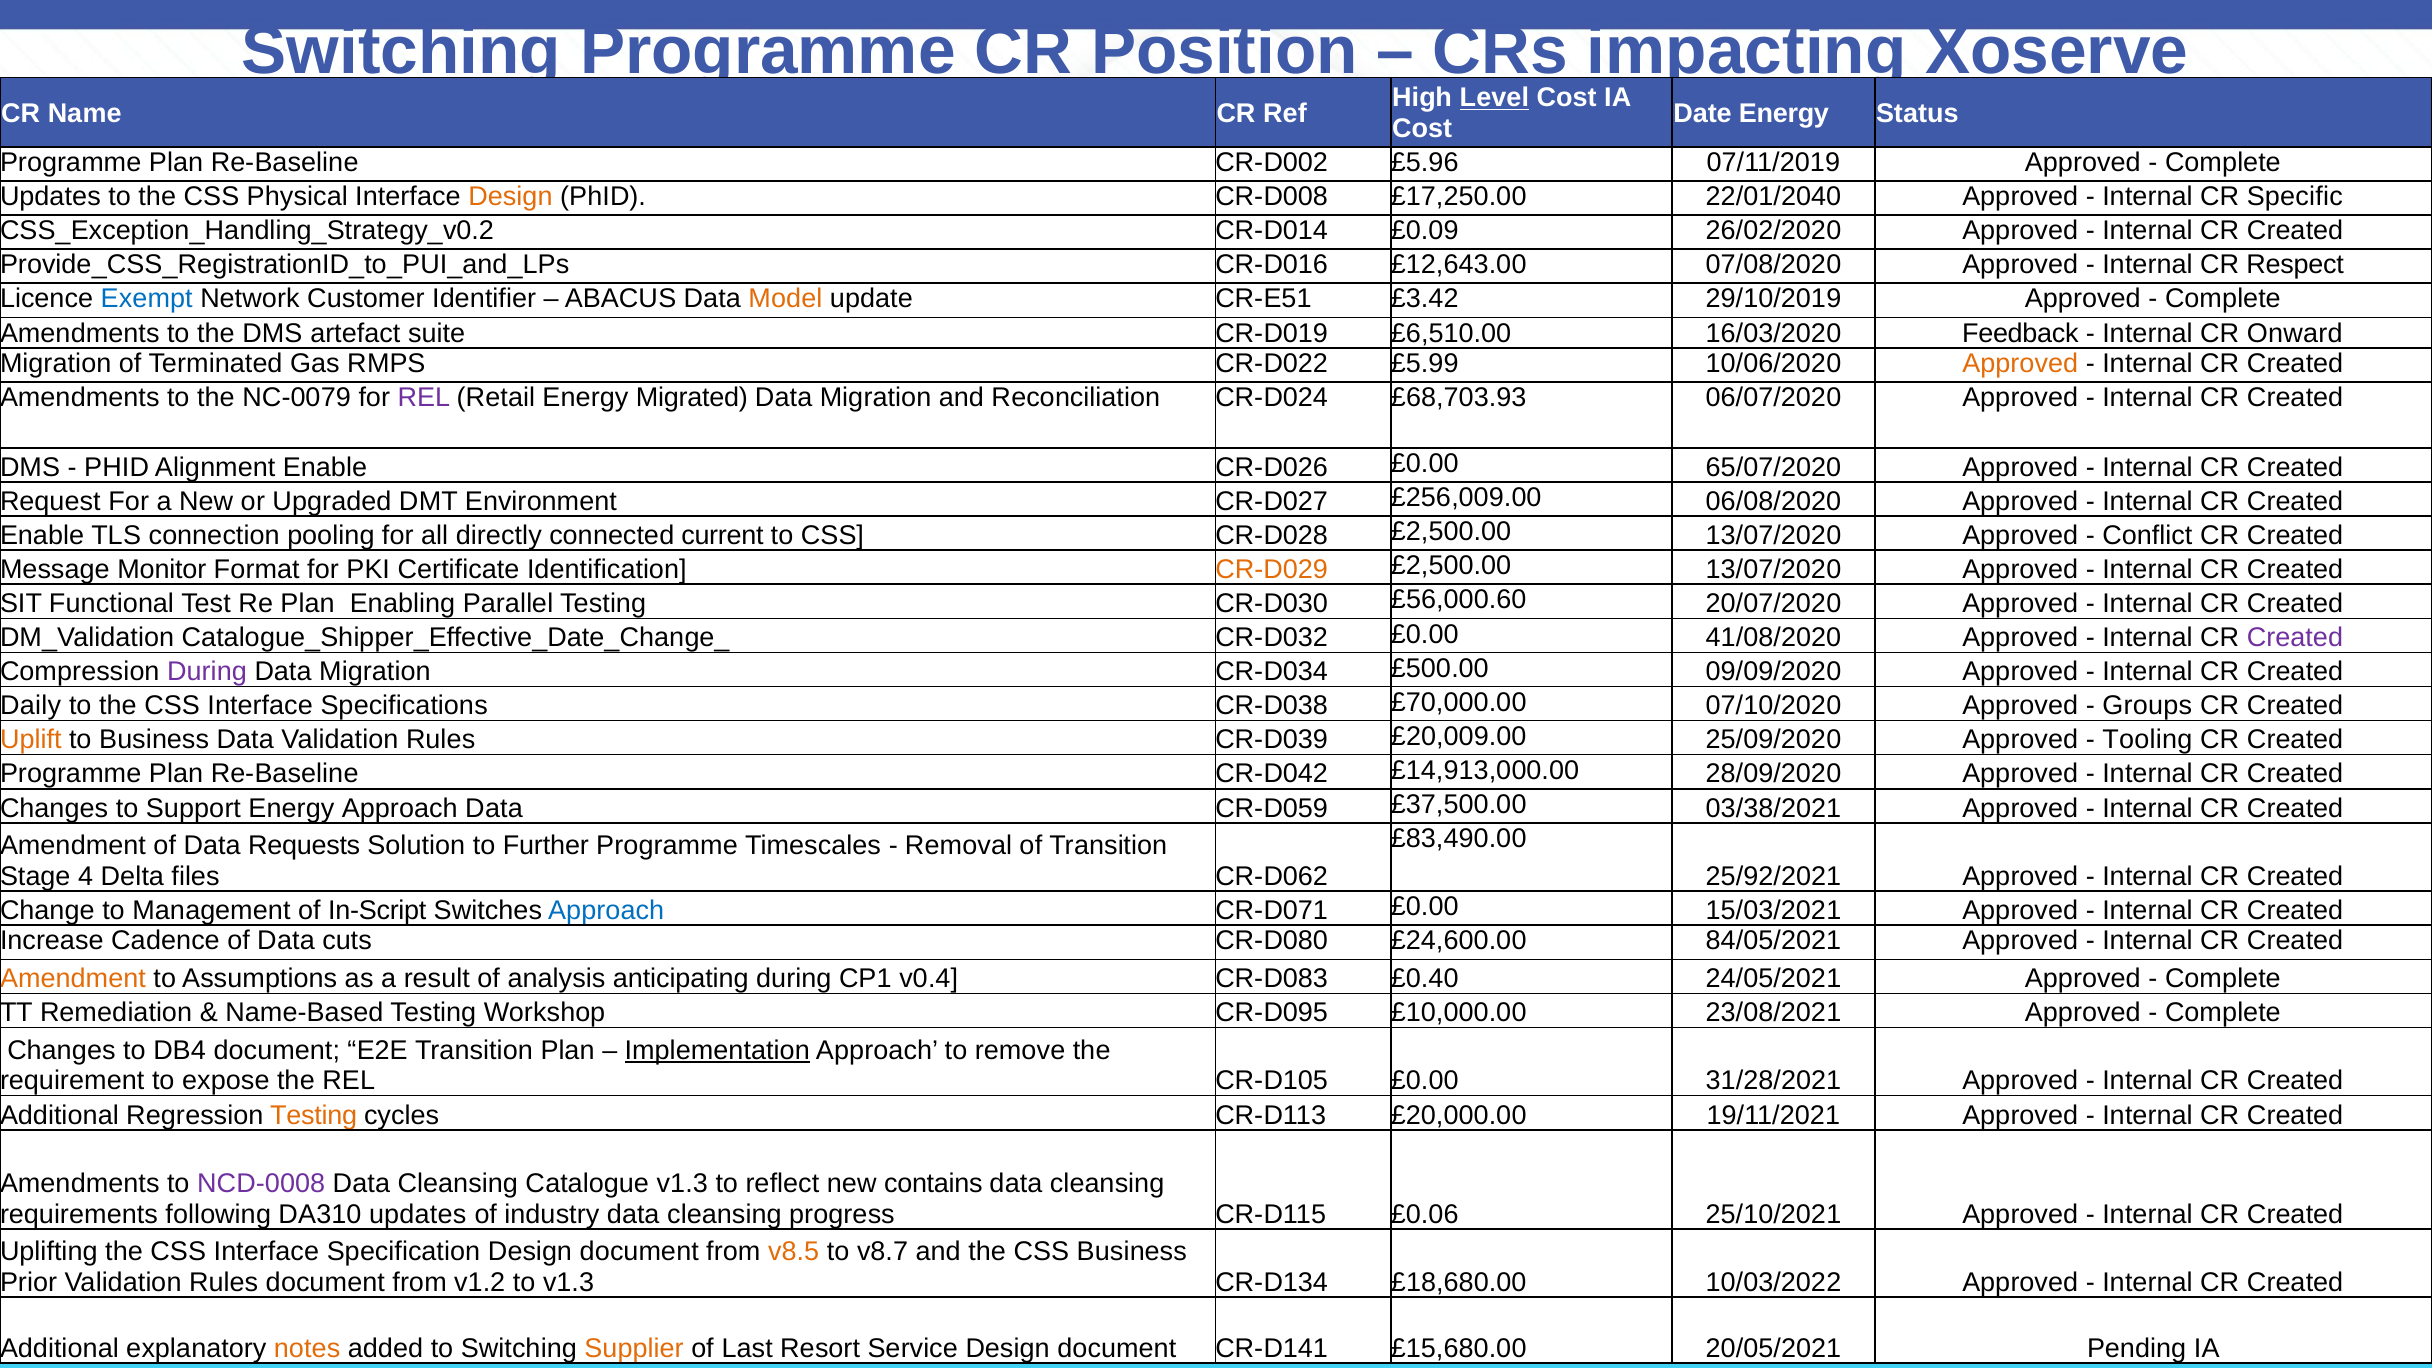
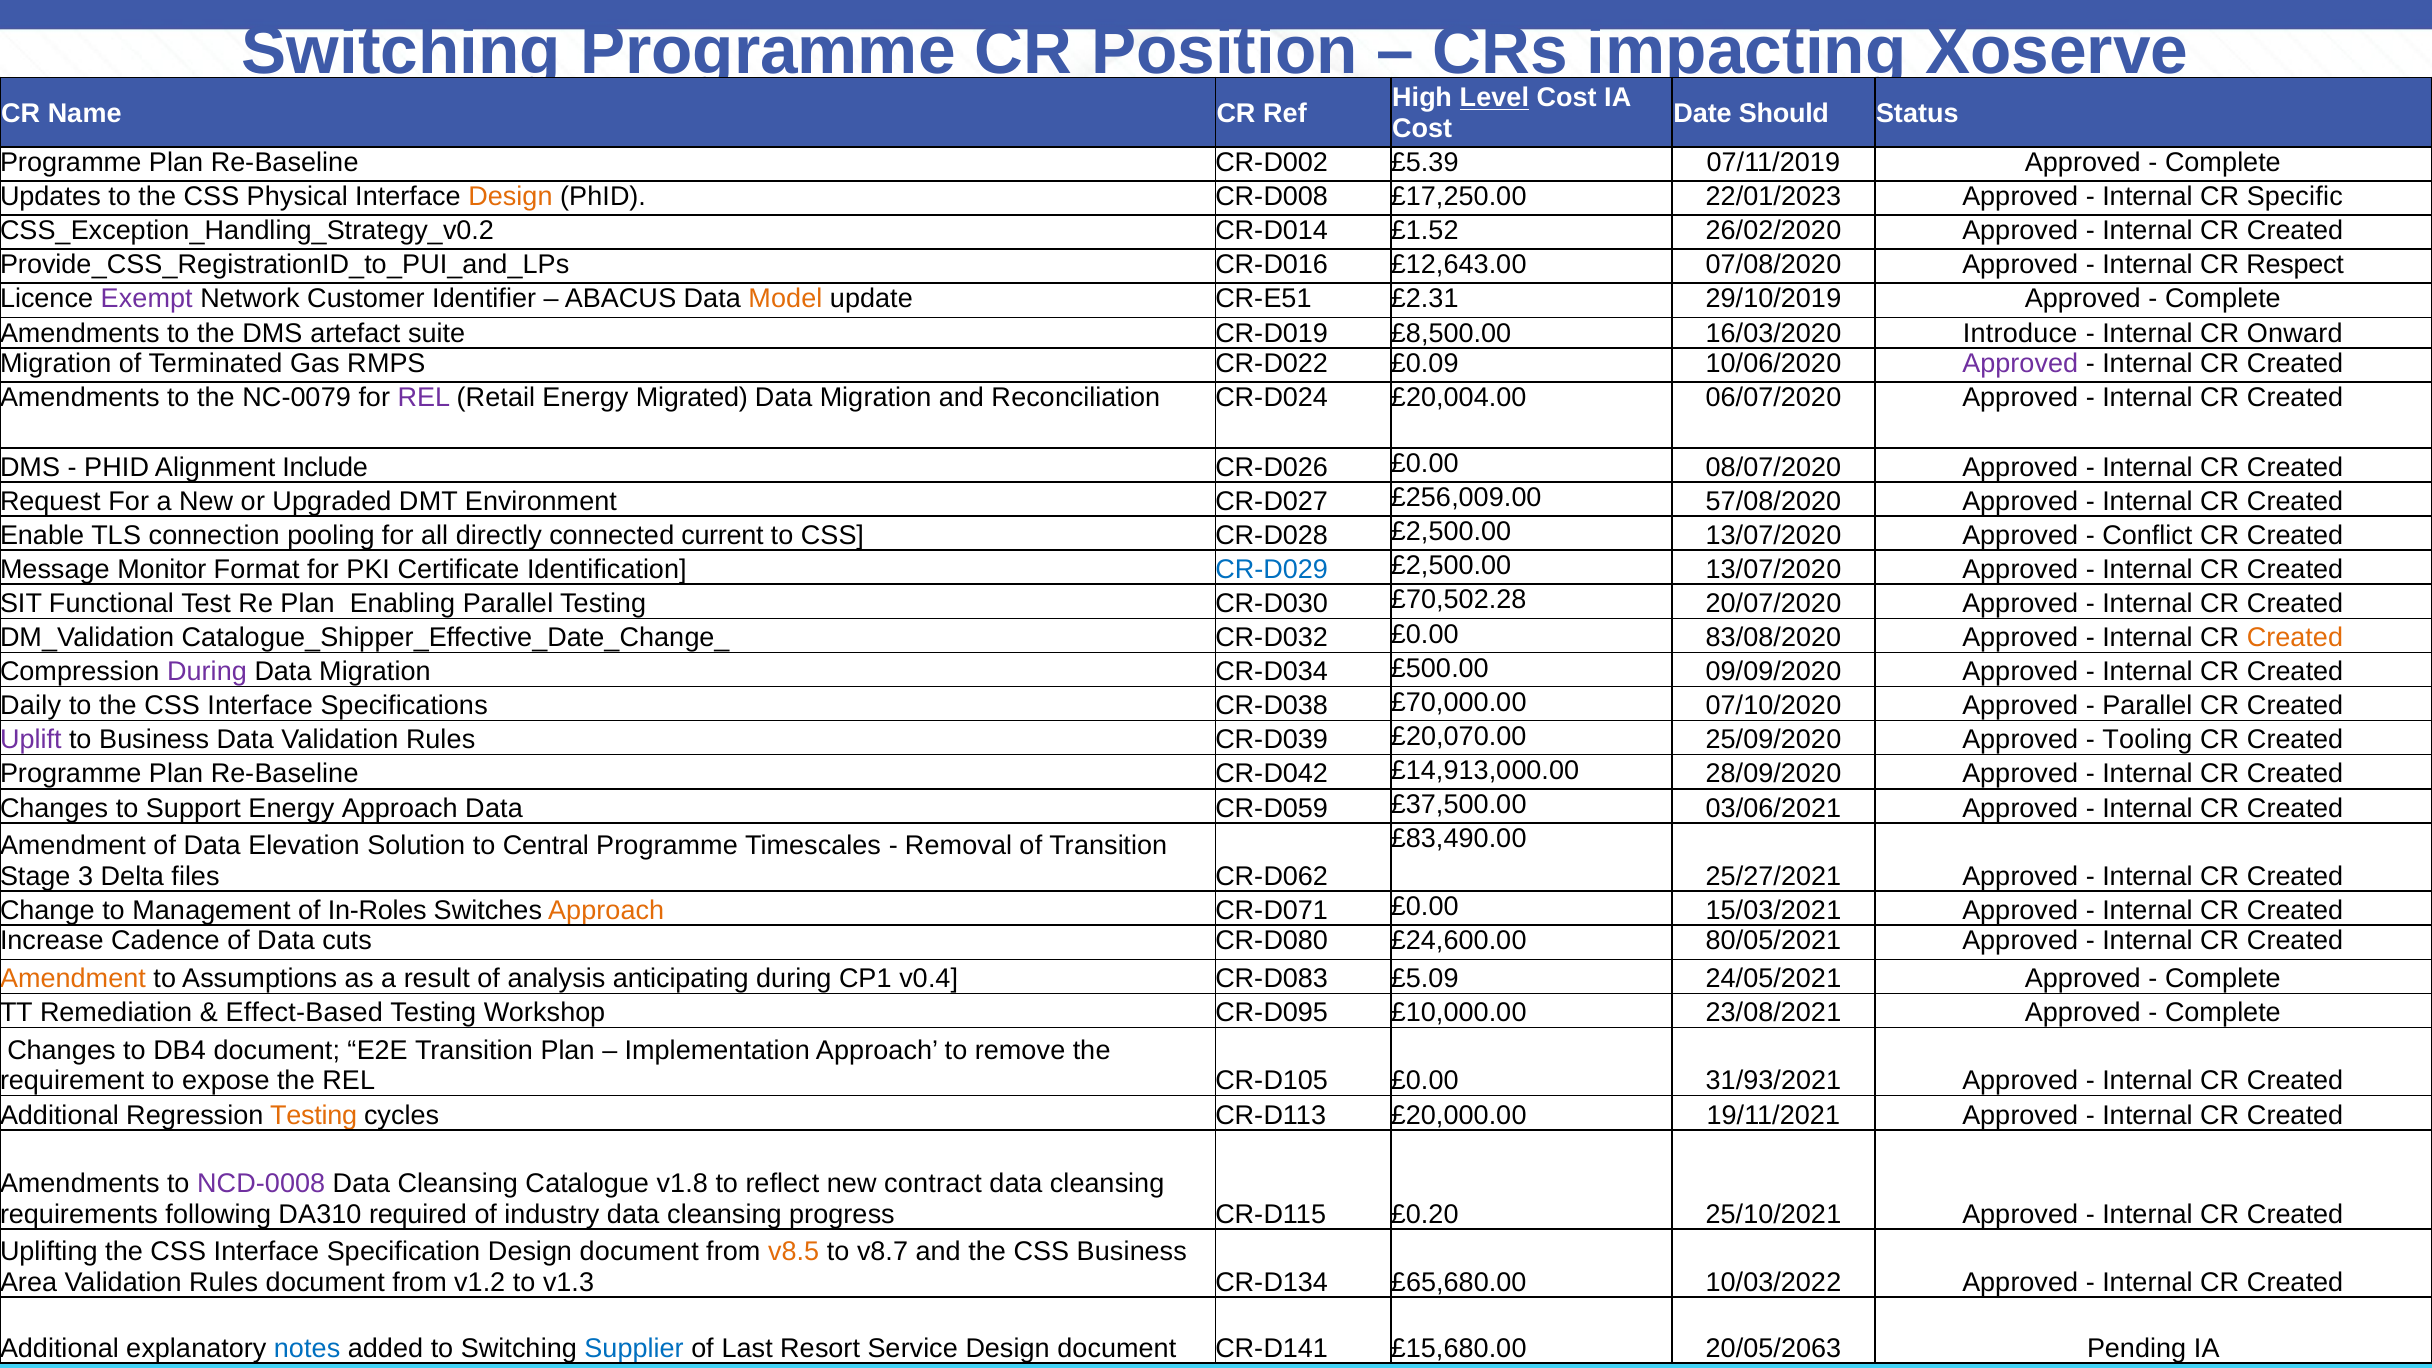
Date Energy: Energy -> Should (1784, 113)
£5.96: £5.96 -> £5.39 (1425, 163)
22/01/2040: 22/01/2040 -> 22/01/2023 (1773, 197)
£0.09: £0.09 -> £1.52 (1425, 231)
Exempt colour: blue -> purple (147, 299)
£3.42: £3.42 -> £2.31 (1425, 299)
£6,510.00: £6,510.00 -> £8,500.00 (1451, 333)
Feedback: Feedback -> Introduce (2020, 333)
£5.99: £5.99 -> £0.09 (1425, 364)
Approved colour: orange -> purple (2020, 364)
£68,703.93: £68,703.93 -> £20,004.00 (1459, 398)
Alignment Enable: Enable -> Include (325, 467)
65/07/2020: 65/07/2020 -> 08/07/2020 (1773, 467)
06/08/2020: 06/08/2020 -> 57/08/2020 (1773, 501)
CR-D029 colour: orange -> blue (1272, 570)
£56,000.60: £56,000.60 -> £70,502.28 (1459, 600)
41/08/2020: 41/08/2020 -> 83/08/2020 (1773, 638)
Created colour: purple -> orange (2295, 638)
Groups: Groups -> Parallel (2147, 706)
Uplift colour: orange -> purple (31, 740)
£20,009.00: £20,009.00 -> £20,070.00 (1459, 736)
03/38/2021: 03/38/2021 -> 03/06/2021 (1773, 808)
Requests: Requests -> Elevation (304, 846)
Further: Further -> Central (546, 846)
4: 4 -> 3 (86, 876)
25/92/2021: 25/92/2021 -> 25/27/2021 (1773, 876)
In-Script: In-Script -> In-Roles (377, 911)
Approach colour: blue -> orange (606, 911)
84/05/2021: 84/05/2021 -> 80/05/2021 (1773, 941)
£0.40: £0.40 -> £5.09 (1425, 979)
Name-Based: Name-Based -> Effect-Based (304, 1013)
Implementation underline: present -> none (717, 1051)
31/28/2021: 31/28/2021 -> 31/93/2021 (1773, 1081)
Catalogue v1.3: v1.3 -> v1.8 (682, 1184)
contains: contains -> contract (933, 1184)
DA310 updates: updates -> required (418, 1214)
£0.06: £0.06 -> £0.20 (1425, 1214)
Prior: Prior -> Area (29, 1282)
£18,680.00: £18,680.00 -> £65,680.00 (1459, 1282)
notes colour: orange -> blue (307, 1348)
Supplier colour: orange -> blue (634, 1348)
20/05/2021: 20/05/2021 -> 20/05/2063 (1773, 1348)
